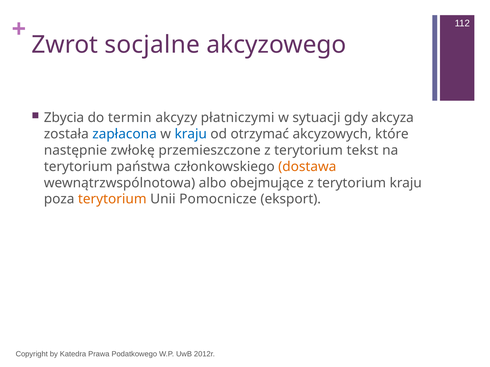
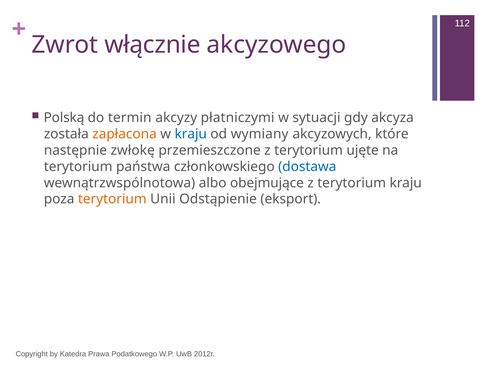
socjalne: socjalne -> włącznie (152, 45)
Zbycia: Zbycia -> Polską (64, 118)
zapłacona colour: blue -> orange (125, 134)
otrzymać: otrzymać -> wymiany (260, 134)
tekst: tekst -> ujęte (363, 150)
dostawa colour: orange -> blue (307, 167)
Pomocnicze: Pomocnicze -> Odstąpienie (218, 199)
